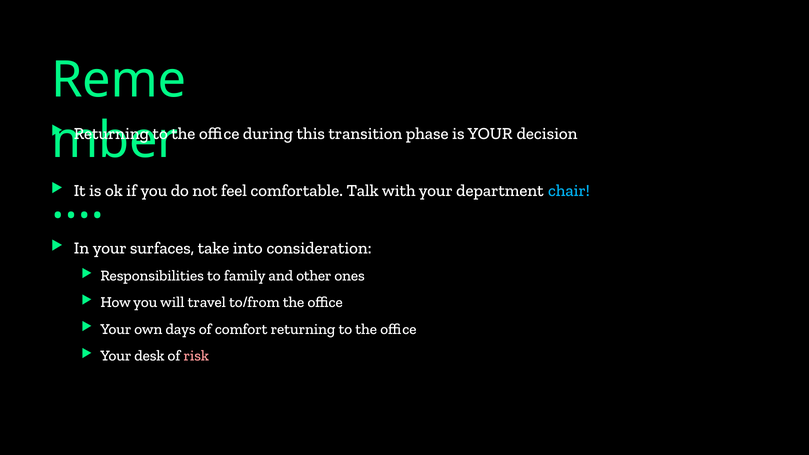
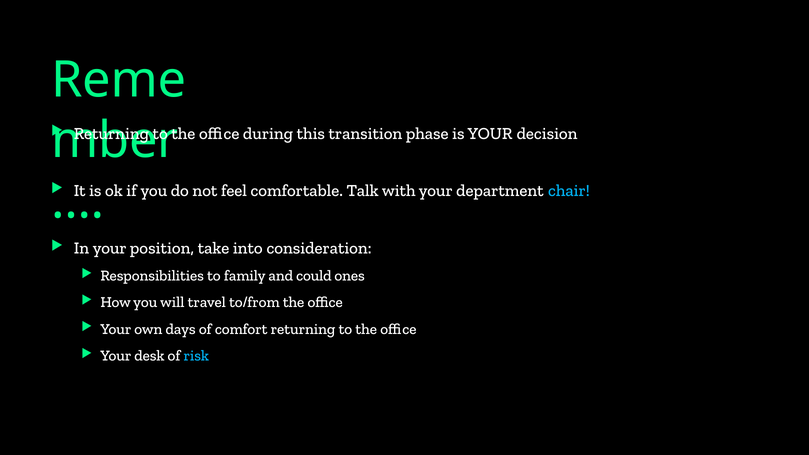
surfaces: surfaces -> position (162, 248)
other: other -> could (314, 276)
risk colour: pink -> light blue (196, 356)
